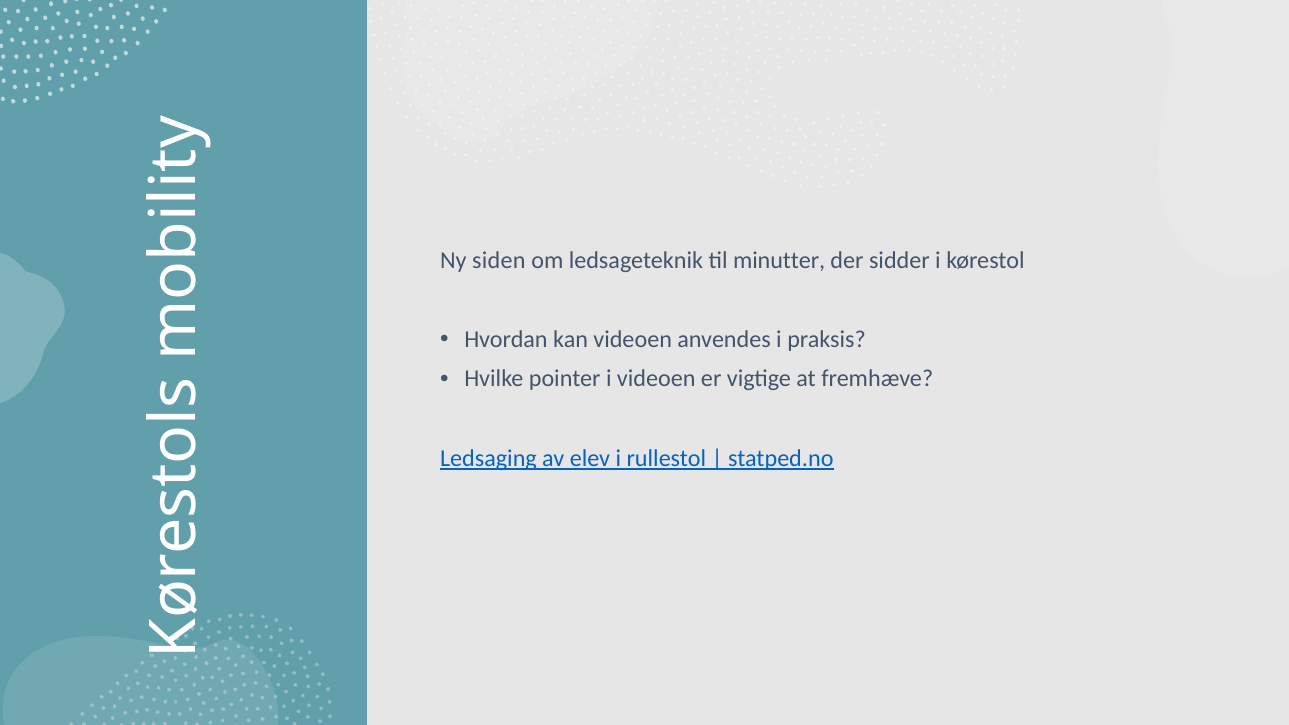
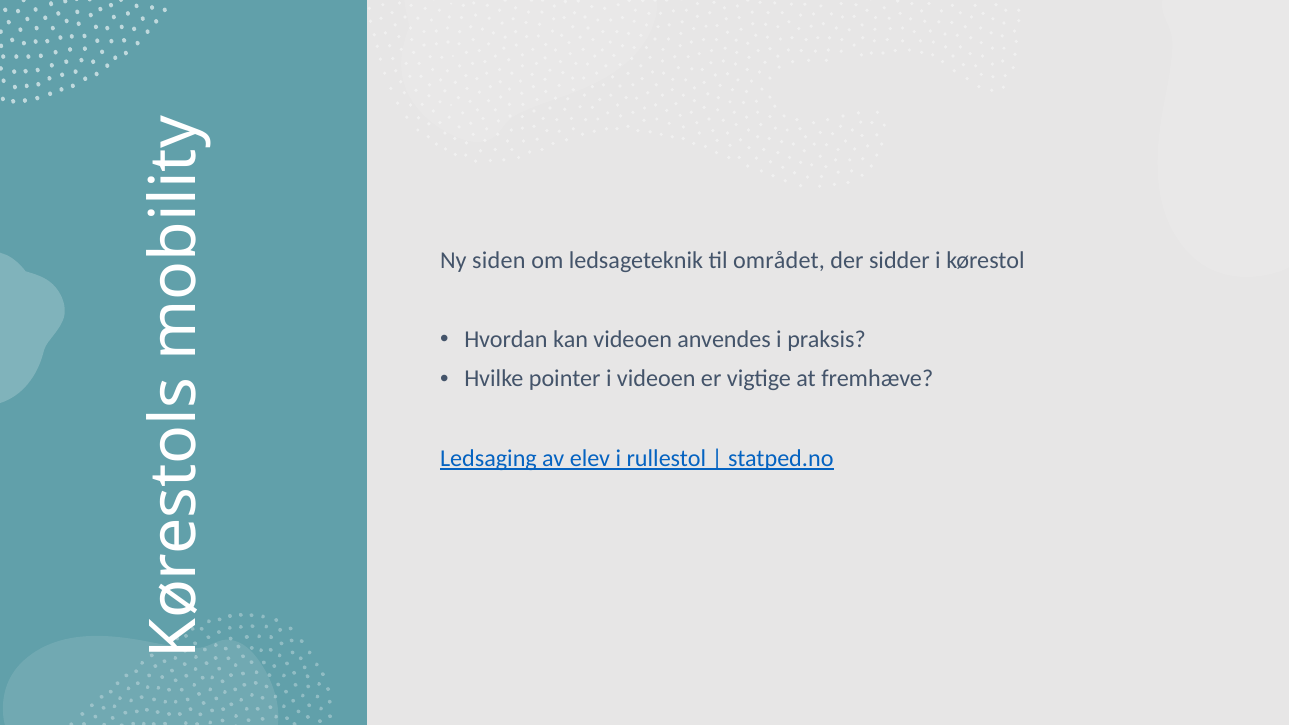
minutter: minutter -> området (779, 260)
